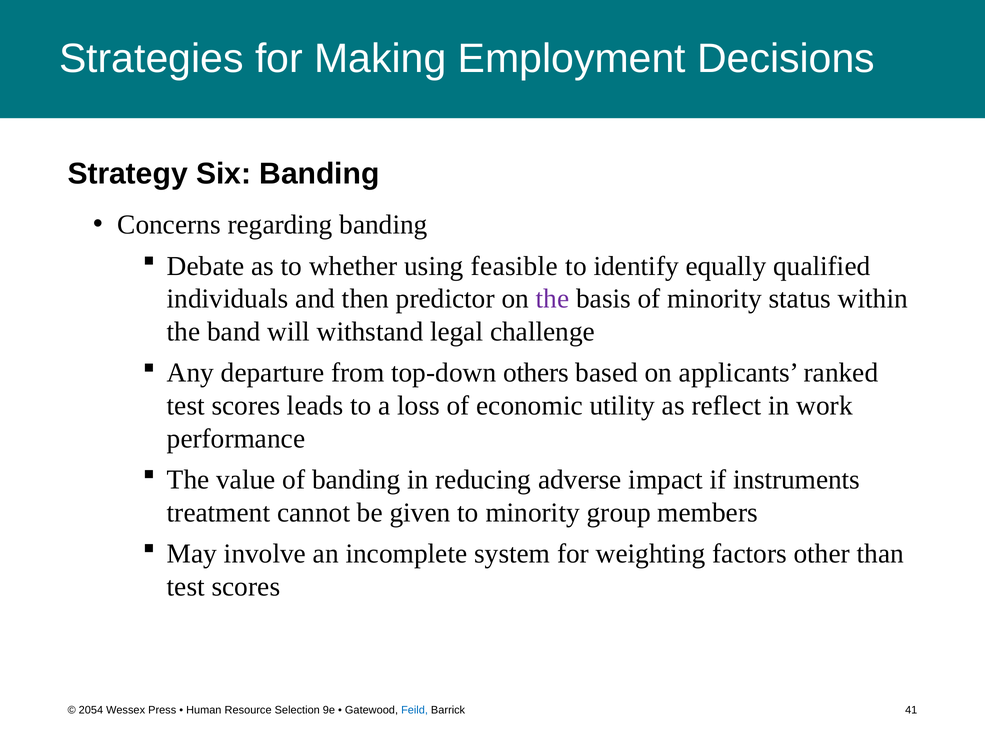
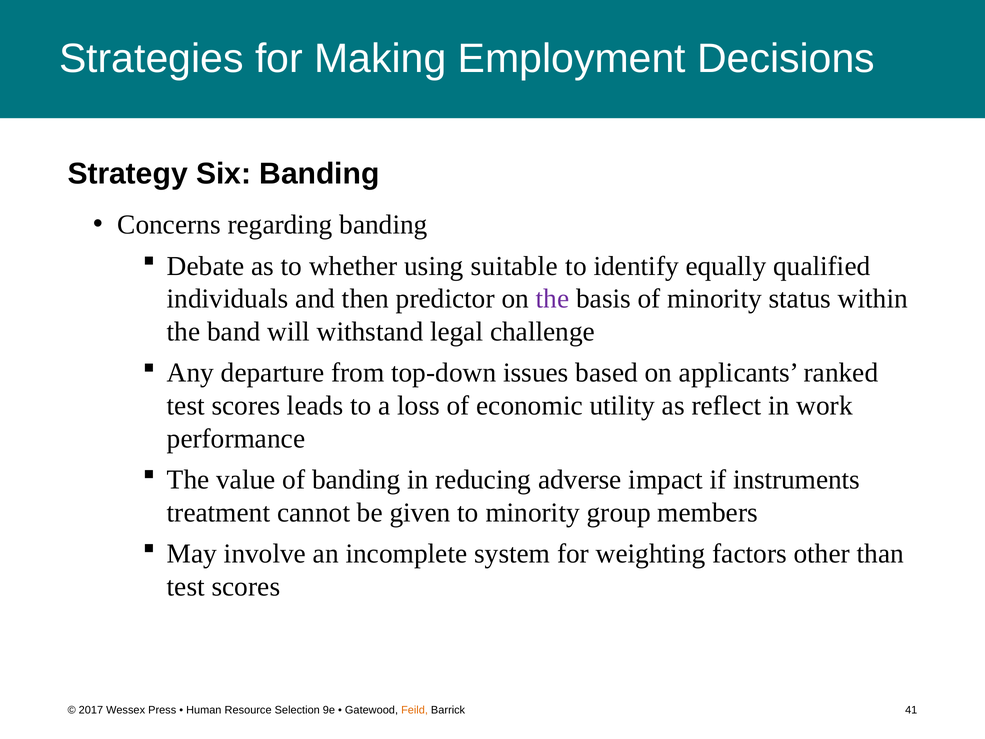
feasible: feasible -> suitable (514, 266)
others: others -> issues (536, 373)
2054: 2054 -> 2017 (91, 710)
Feild colour: blue -> orange (415, 710)
